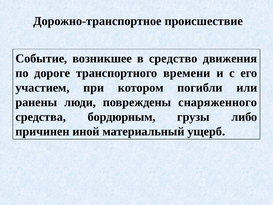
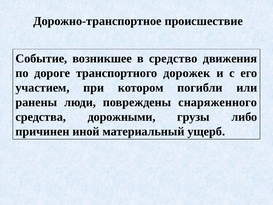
времени: времени -> дорожек (187, 73)
бордюрным: бордюрным -> дорожными (122, 117)
